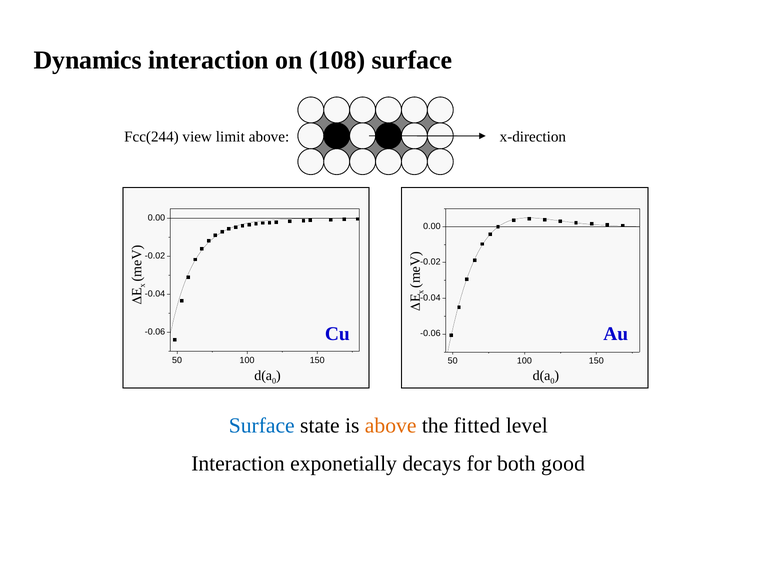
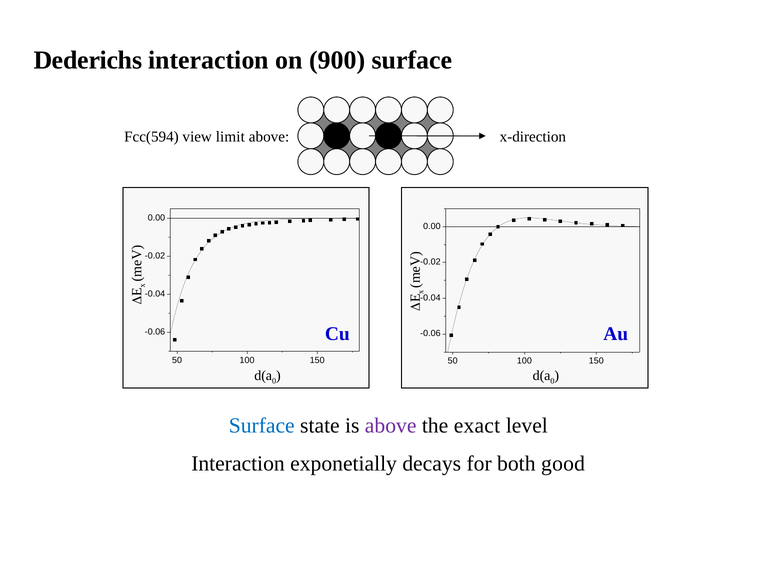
Dynamics: Dynamics -> Dederichs (88, 60)
108: 108 -> 900 (337, 60)
Fcc(244: Fcc(244 -> Fcc(594 (151, 137)
above colour: orange -> purple (391, 426)
fitted: fitted -> exact (477, 426)
